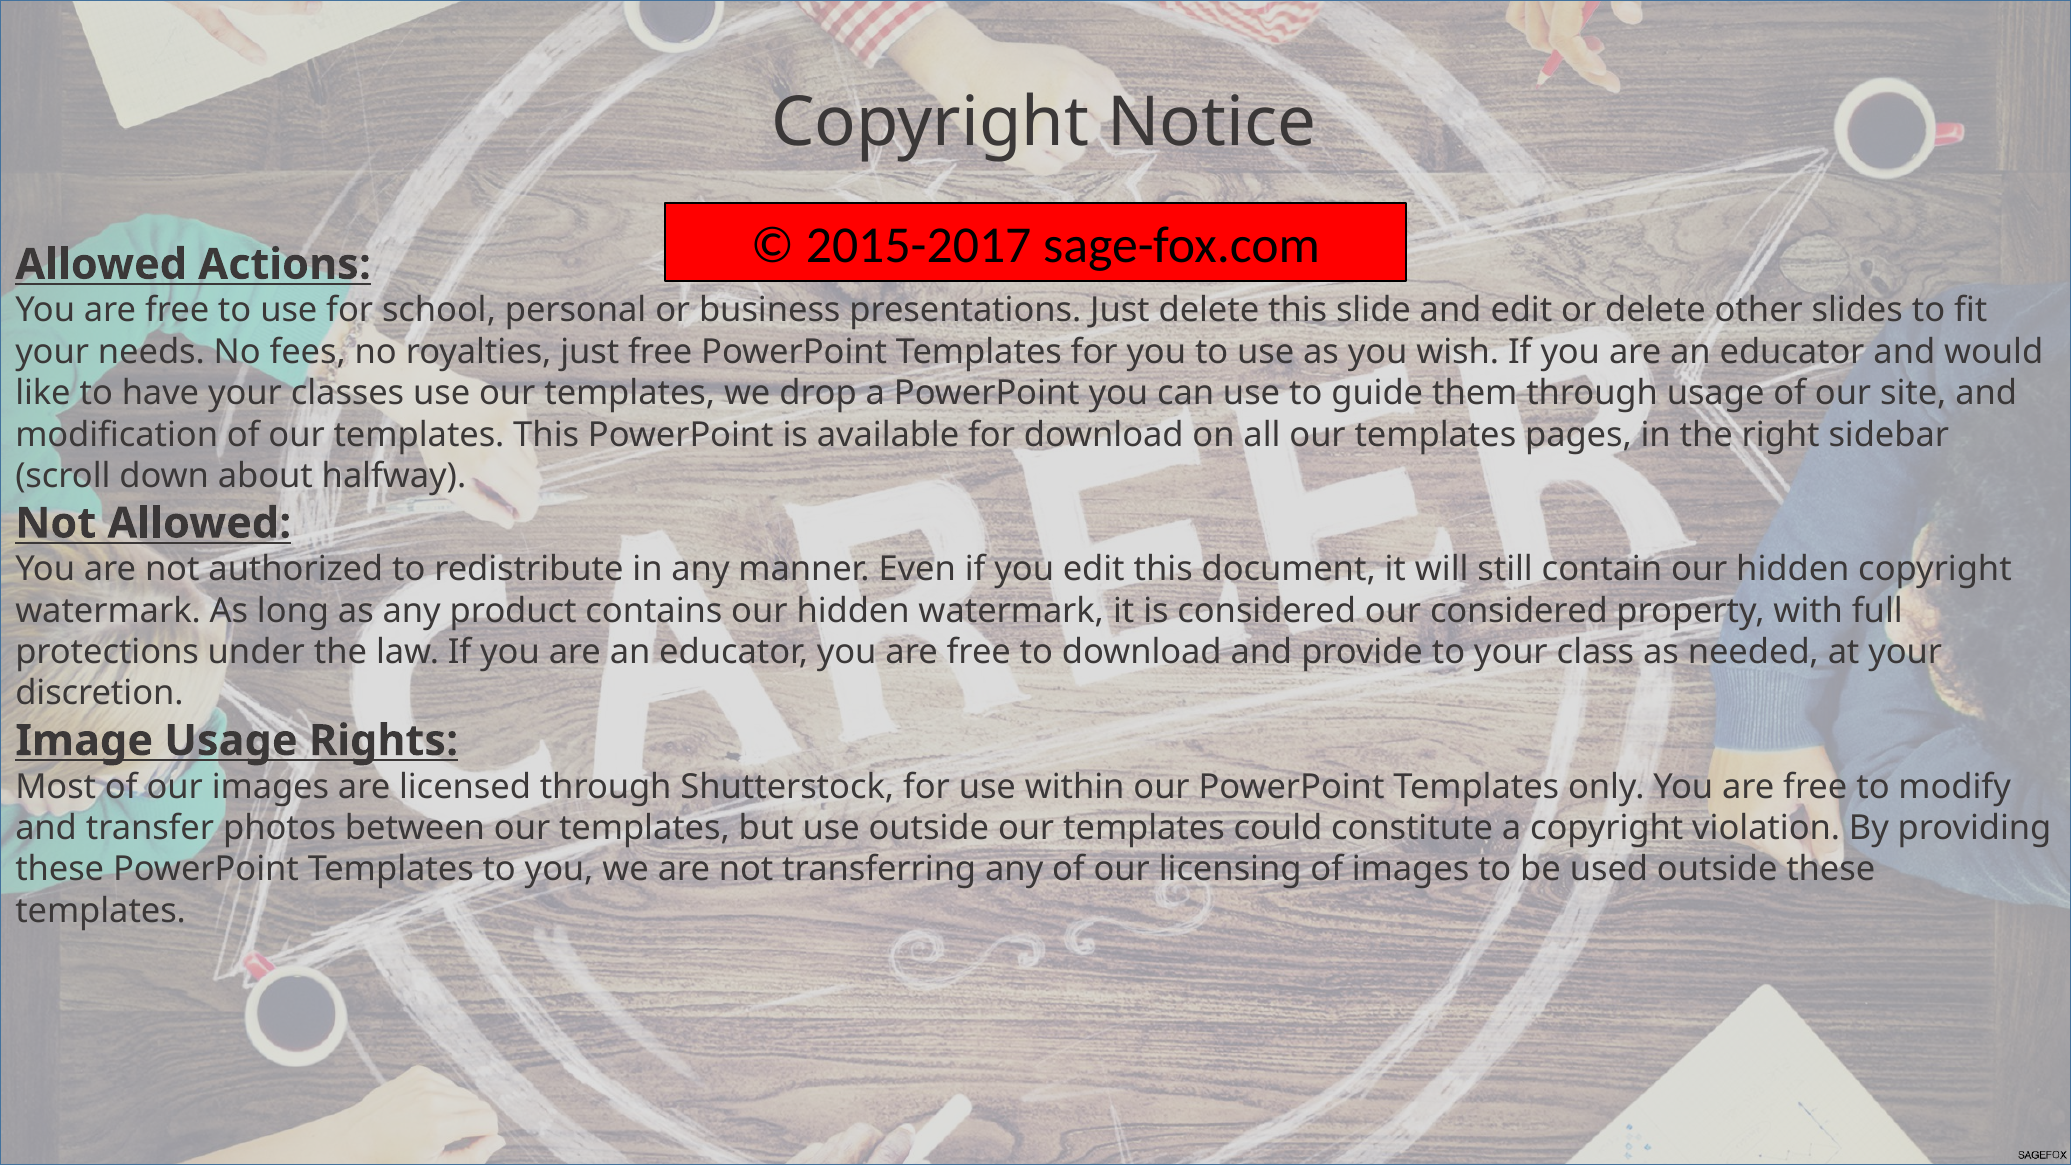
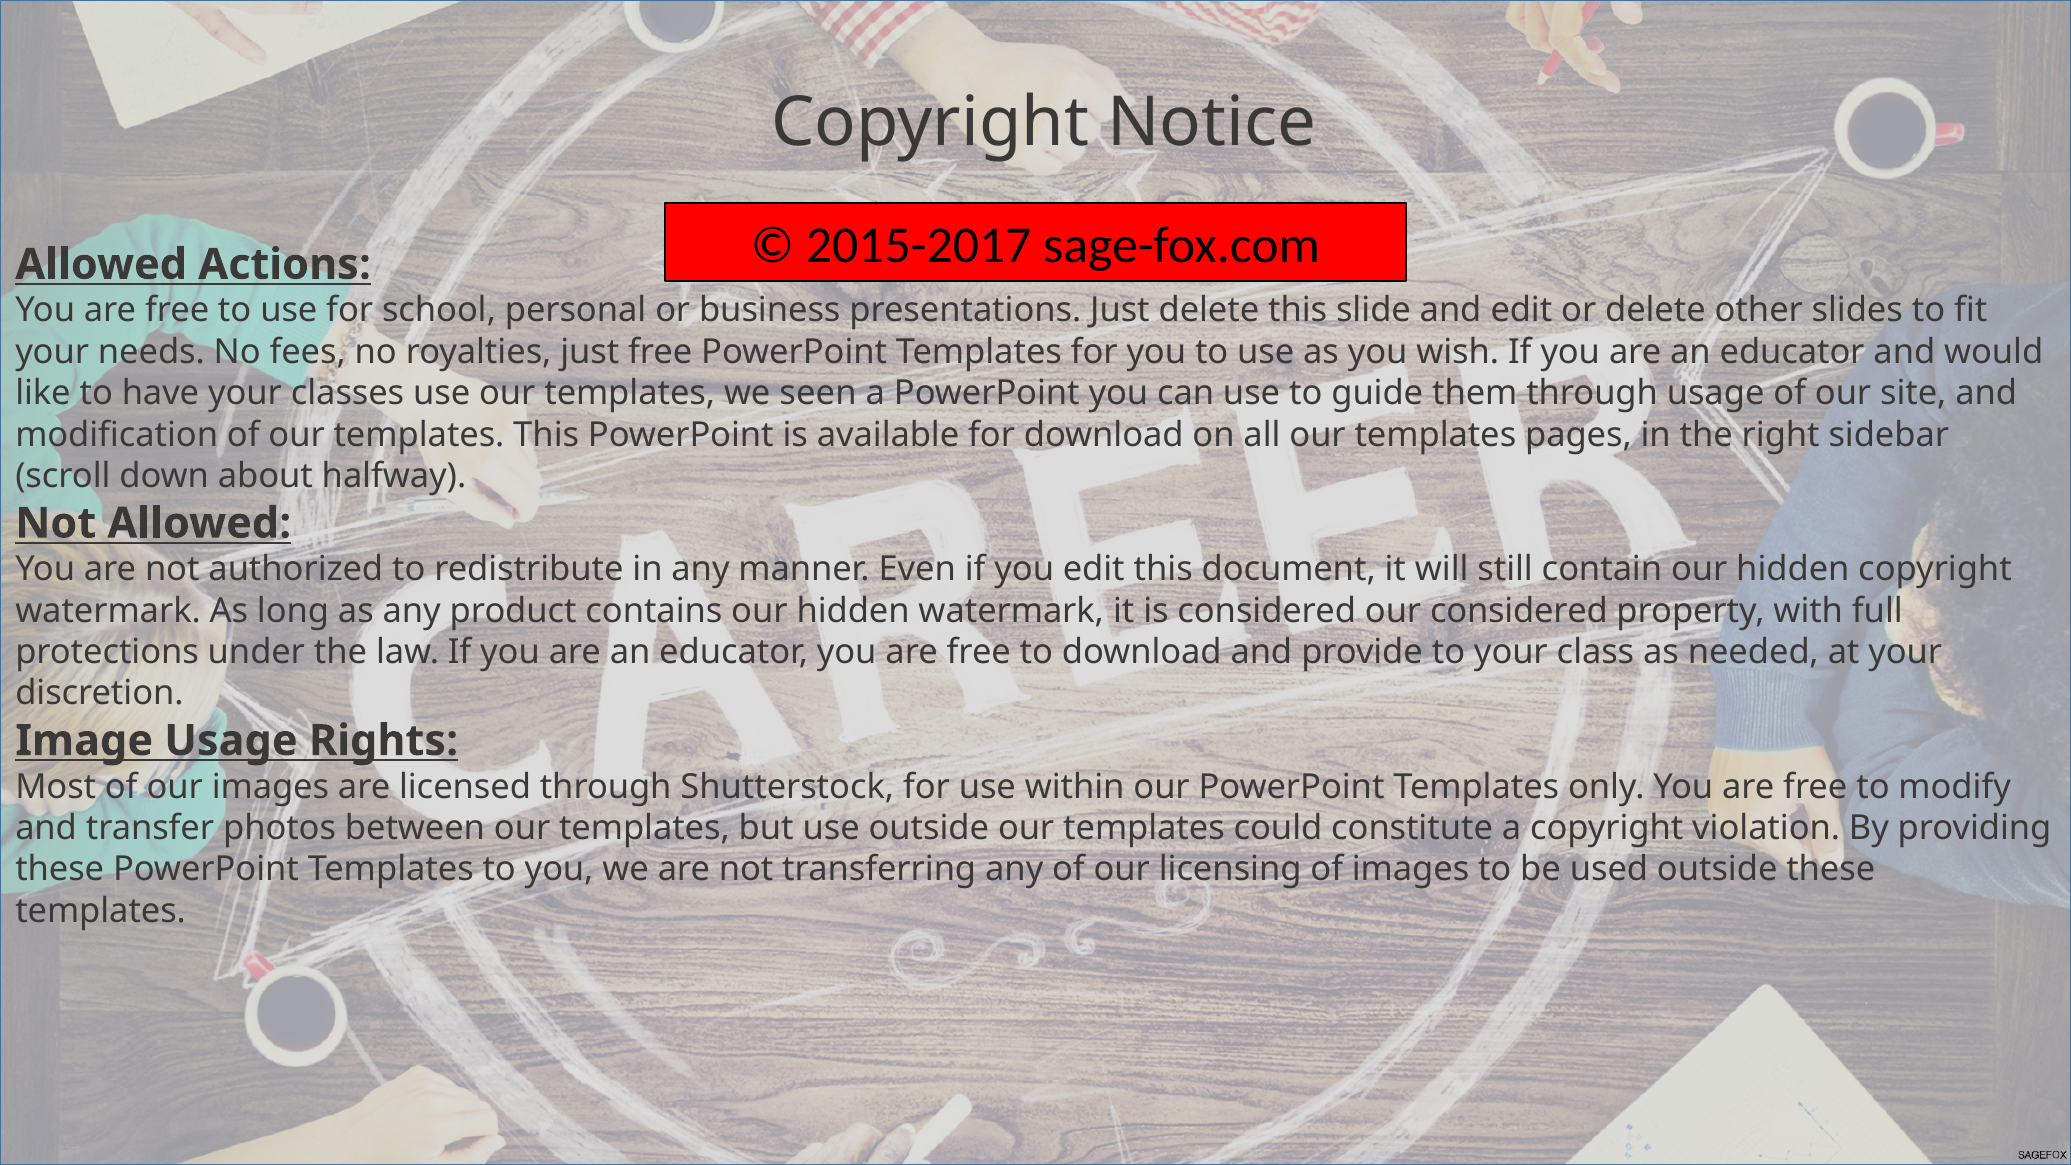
drop: drop -> seen (818, 393)
